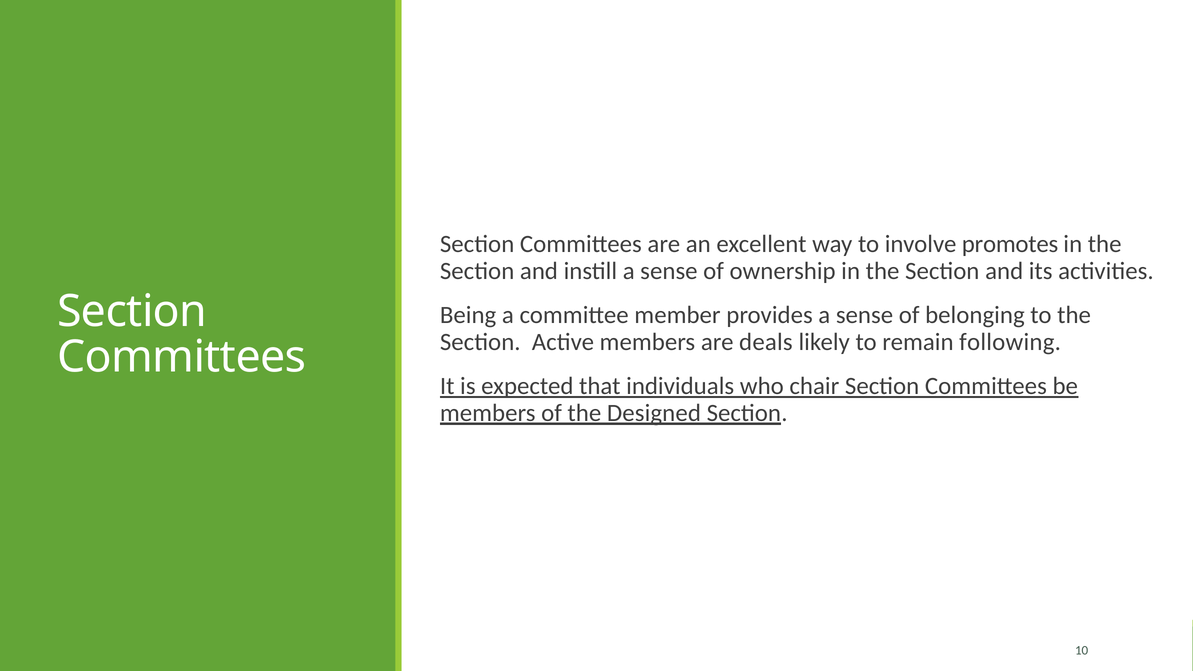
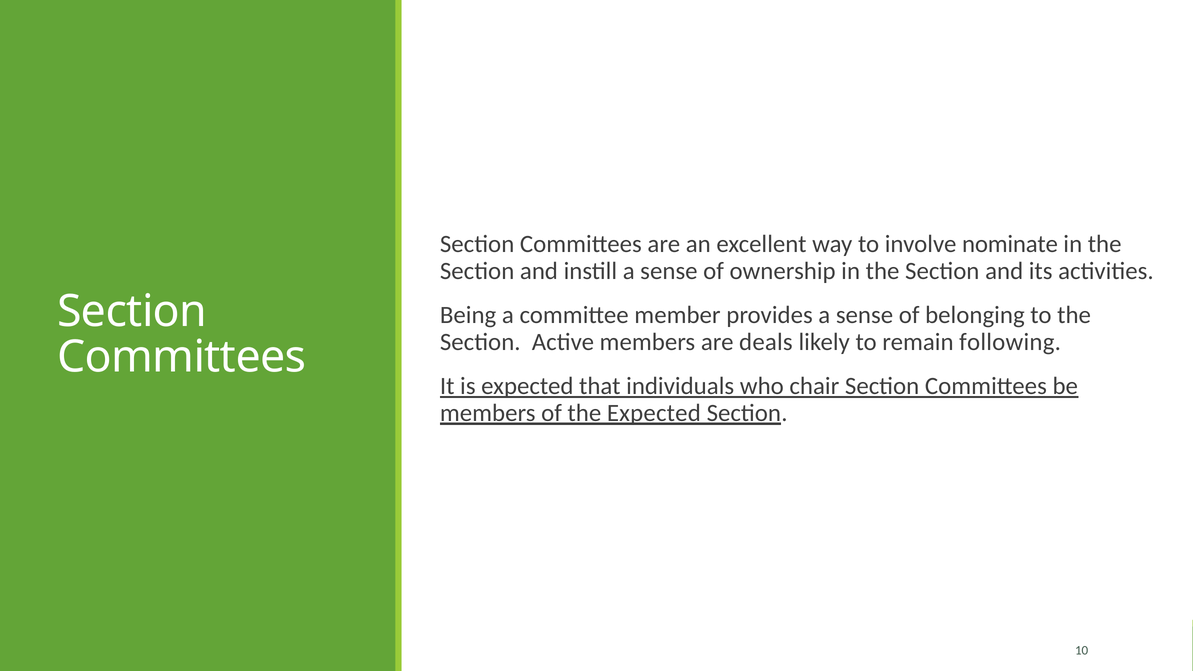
promotes: promotes -> nominate (1010, 244)
the Designed: Designed -> Expected (654, 413)
